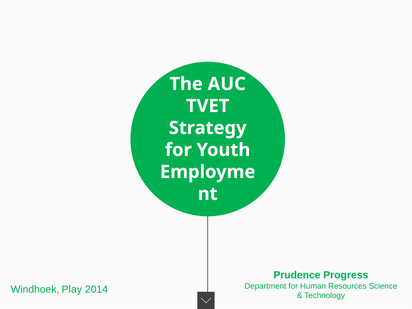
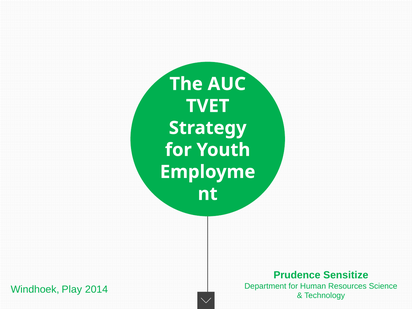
Progress: Progress -> Sensitize (346, 275)
